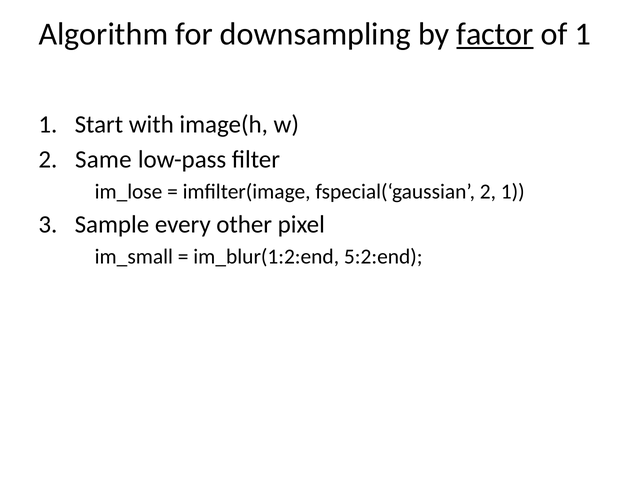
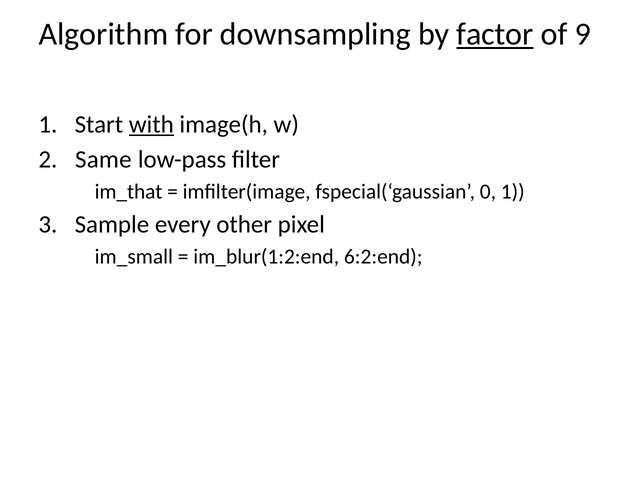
of 1: 1 -> 9 (583, 34)
with underline: none -> present (151, 125)
im_lose: im_lose -> im_that (129, 192)
fspecial(‘gaussian 2: 2 -> 0 (488, 192)
5:2:end: 5:2:end -> 6:2:end (383, 257)
